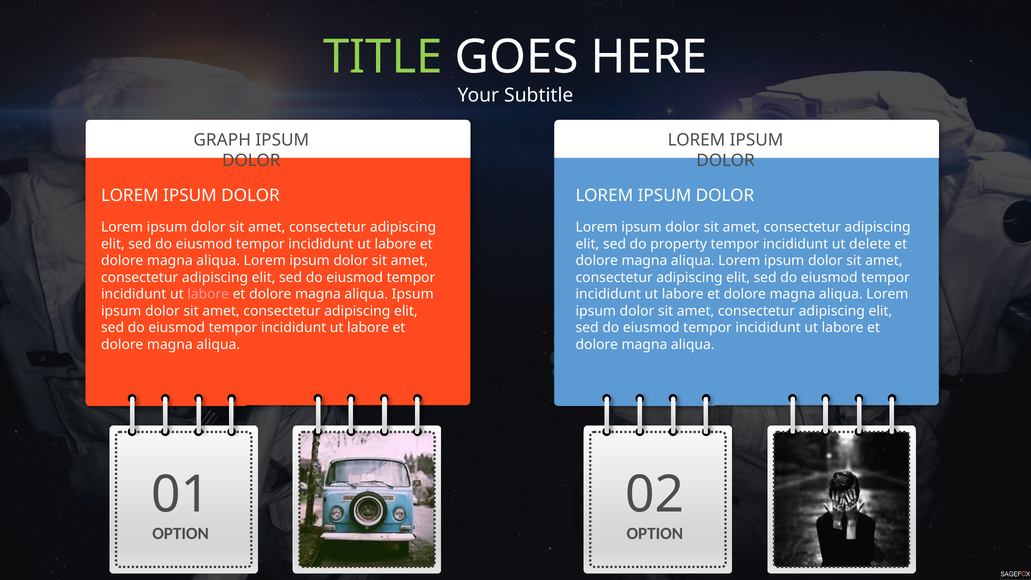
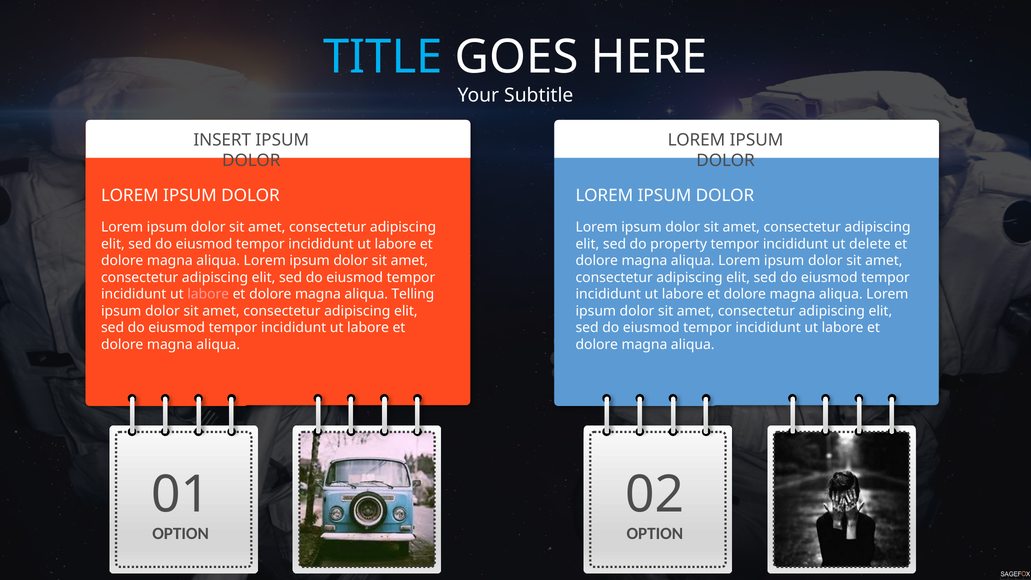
TITLE colour: light green -> light blue (383, 57)
GRAPH: GRAPH -> INSERT (222, 140)
aliqua Ipsum: Ipsum -> Telling (413, 294)
